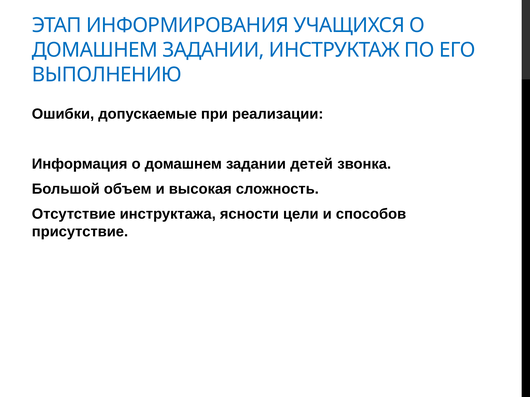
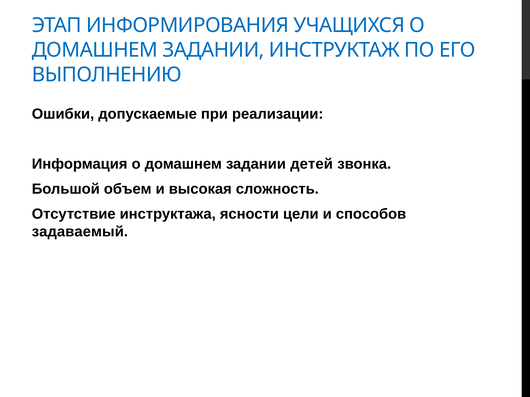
присутствие: присутствие -> задаваемый (80, 232)
